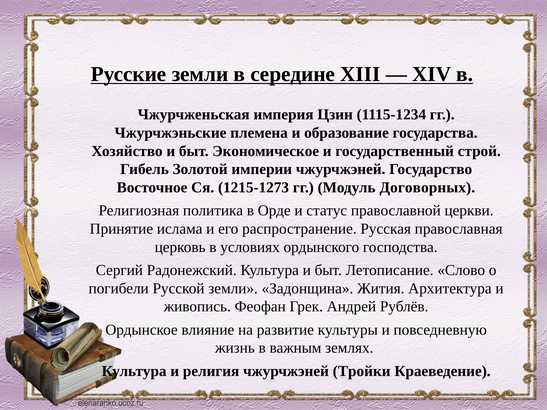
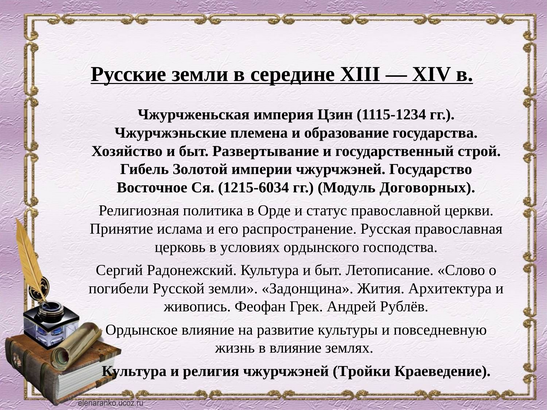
Экономическое: Экономическое -> Развертывание (266, 151)
1215-1273: 1215-1273 -> 1215-6034 (254, 188)
в важным: важным -> влияние (296, 348)
